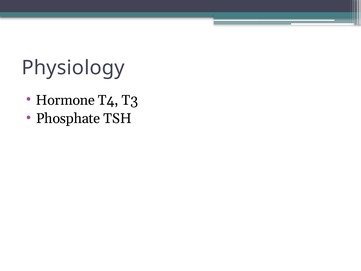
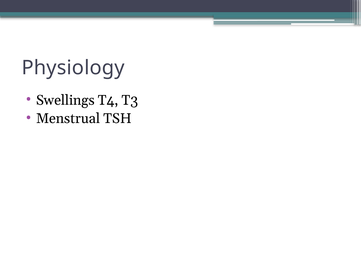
Hormone: Hormone -> Swellings (65, 100)
Phosphate: Phosphate -> Menstrual (68, 118)
